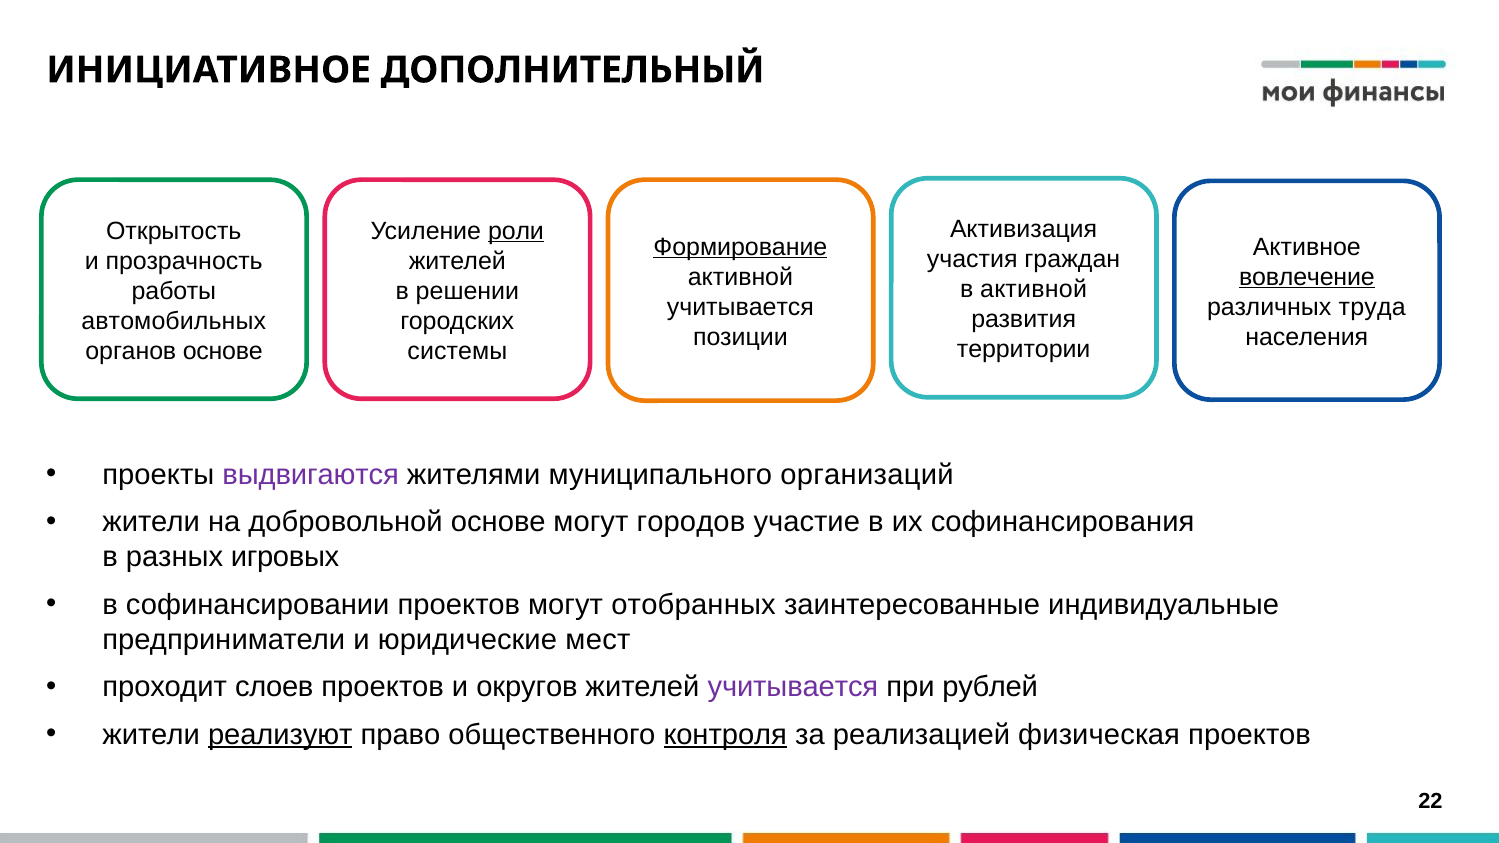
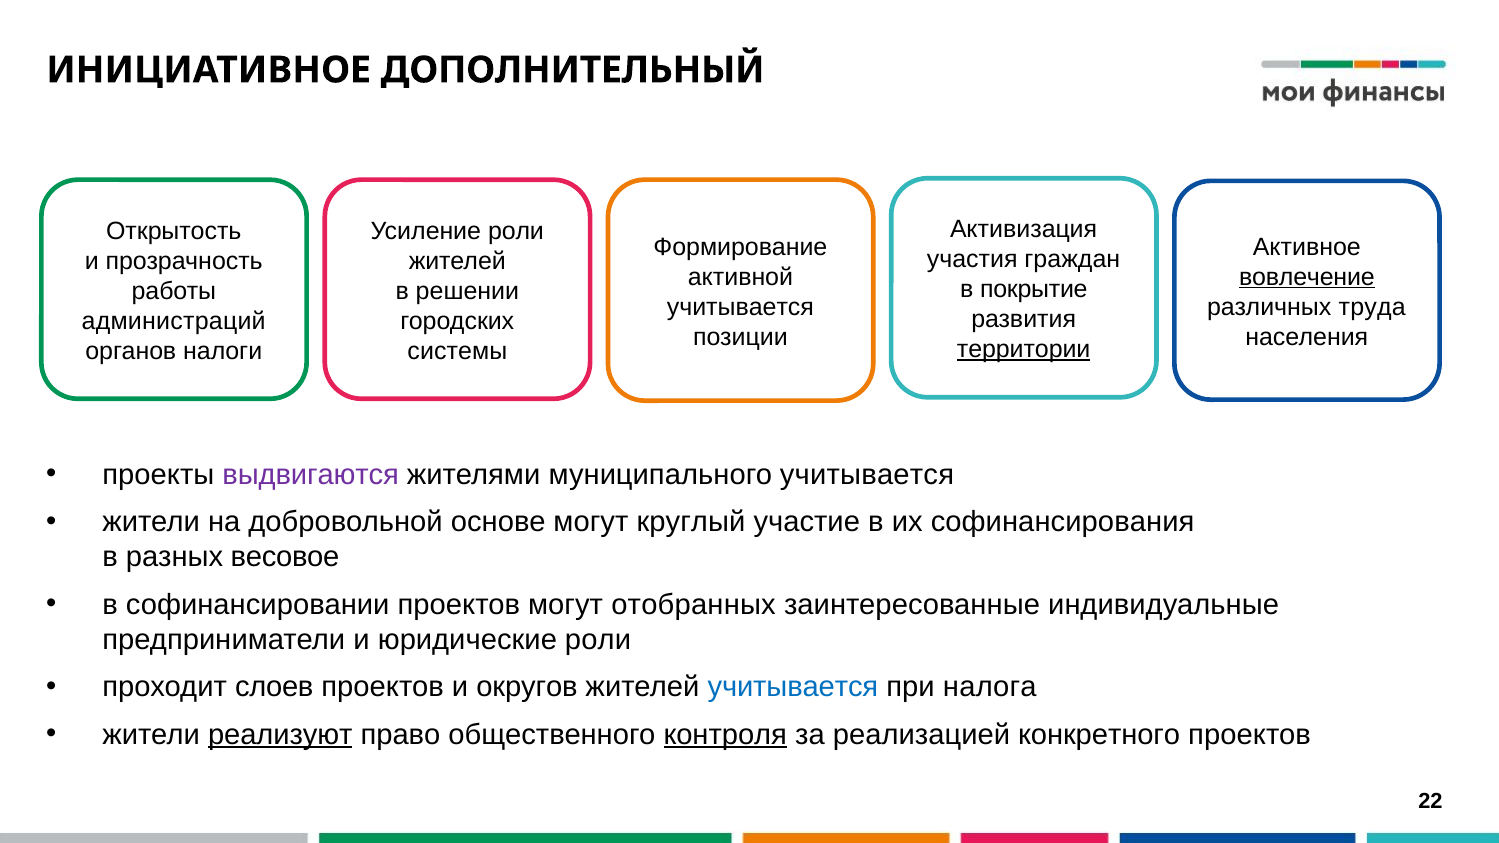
роли underline: present -> none (516, 231)
Формирование underline: present -> none (740, 247)
в активной: активной -> покрытие (1034, 290)
автомобильных: автомобильных -> администраций (174, 321)
территории underline: none -> present (1024, 350)
органов основе: основе -> налоги (223, 351)
муниципального организаций: организаций -> учитывается (867, 475)
городов: городов -> круглый (691, 522)
игровых: игровых -> весовое (285, 557)
юридические мест: мест -> роли (598, 640)
учитывается colour: purple -> blue (793, 687)
рублей: рублей -> налога (990, 687)
физическая: физическая -> конкретного (1099, 735)
